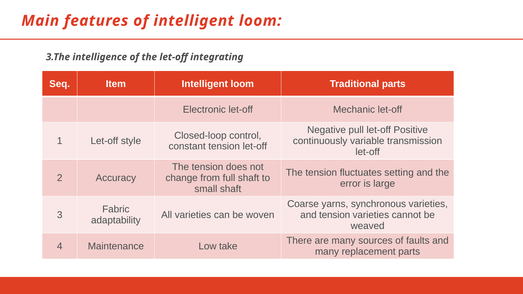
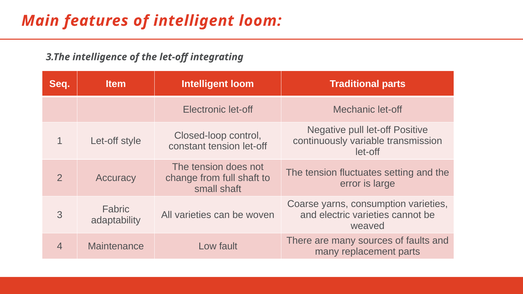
synchronous: synchronous -> consumption (378, 204)
and tension: tension -> electric (335, 215)
take: take -> fault (228, 246)
